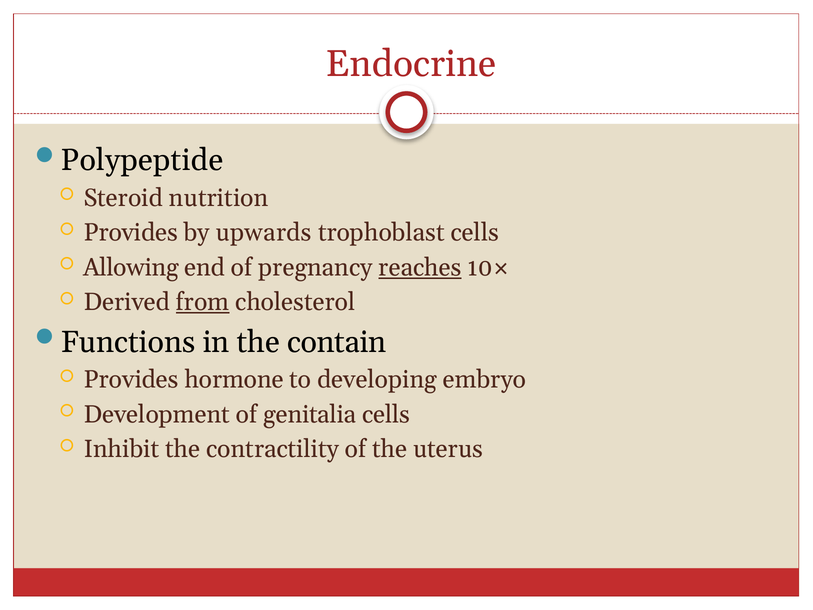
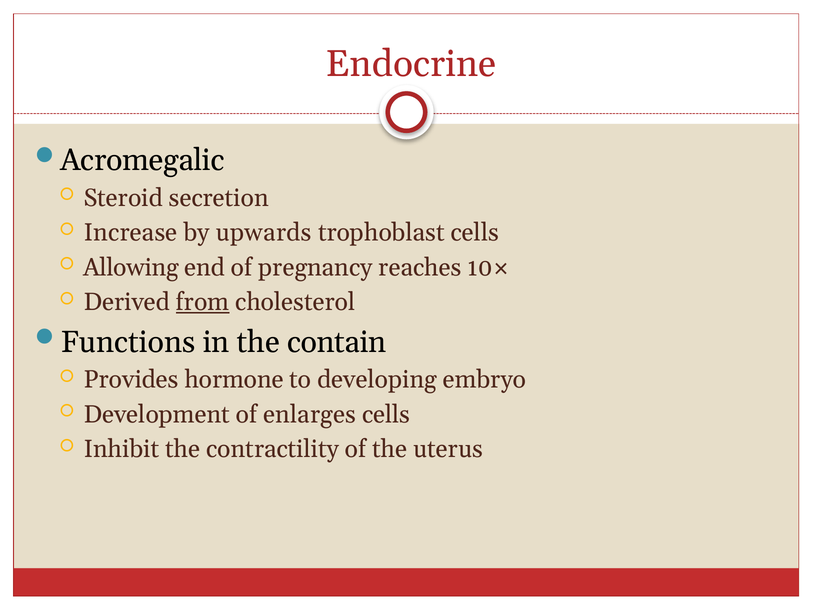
Polypeptide: Polypeptide -> Acromegalic (142, 160)
nutrition: nutrition -> secretion (219, 198)
Provides: Provides -> Increase (131, 233)
reaches underline: present -> none (420, 267)
genitalia: genitalia -> enlarges (310, 414)
